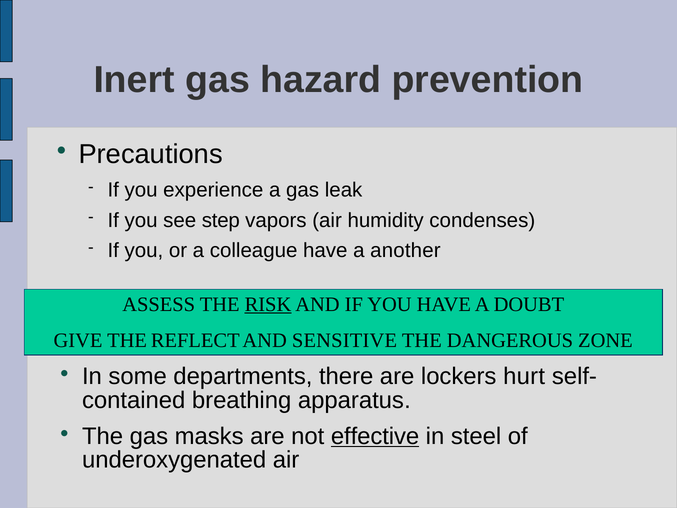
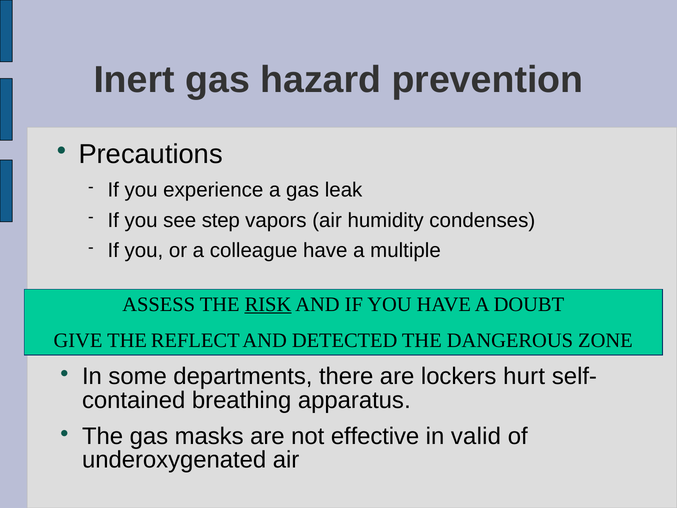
another: another -> multiple (406, 250)
SENSITIVE: SENSITIVE -> DETECTED (345, 340)
effective underline: present -> none (375, 436)
steel: steel -> valid (476, 436)
